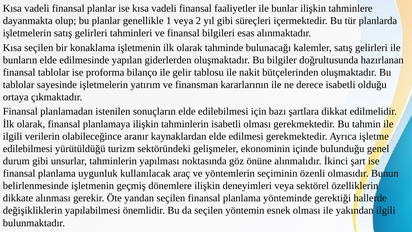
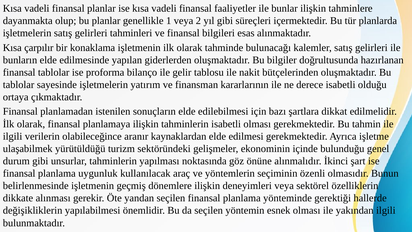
Kısa seçilen: seçilen -> çarpılır (39, 48)
edilebilmesi: edilebilmesi -> ulaşabilmek (28, 149)
